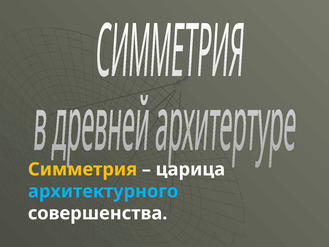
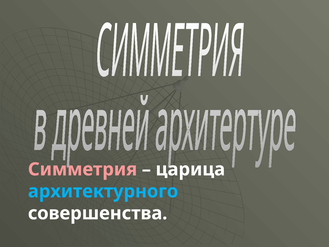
Симметрия colour: yellow -> pink (83, 169)
